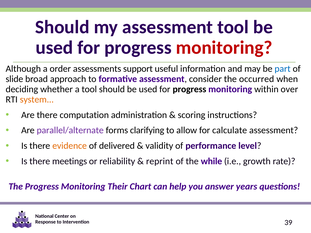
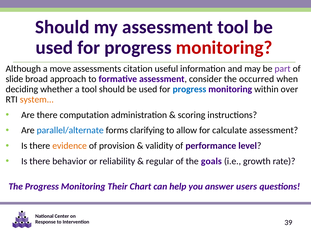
order: order -> move (60, 69)
support: support -> citation (138, 69)
part colour: blue -> purple (283, 69)
progress colour: black -> blue (189, 89)
parallel/alternate colour: purple -> blue (70, 130)
delivered: delivered -> provision (117, 146)
meetings: meetings -> behavior (70, 161)
reprint: reprint -> regular (160, 161)
while: while -> goals (211, 161)
years: years -> users (247, 187)
